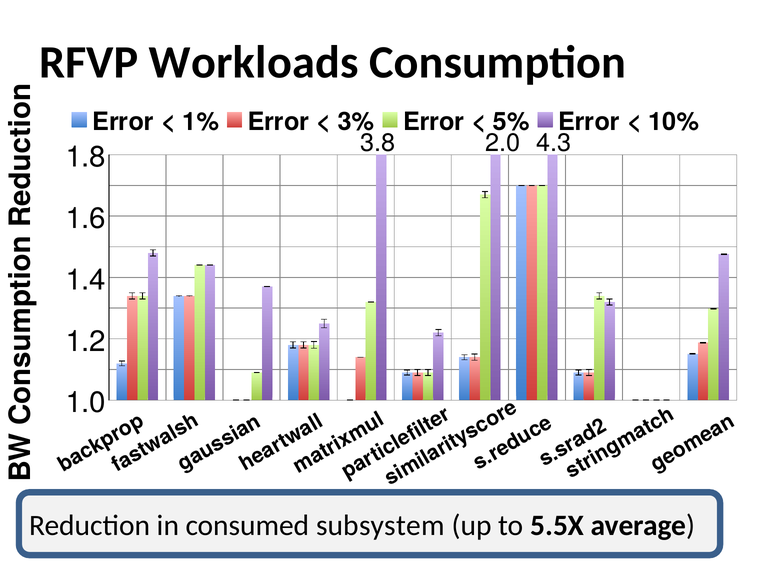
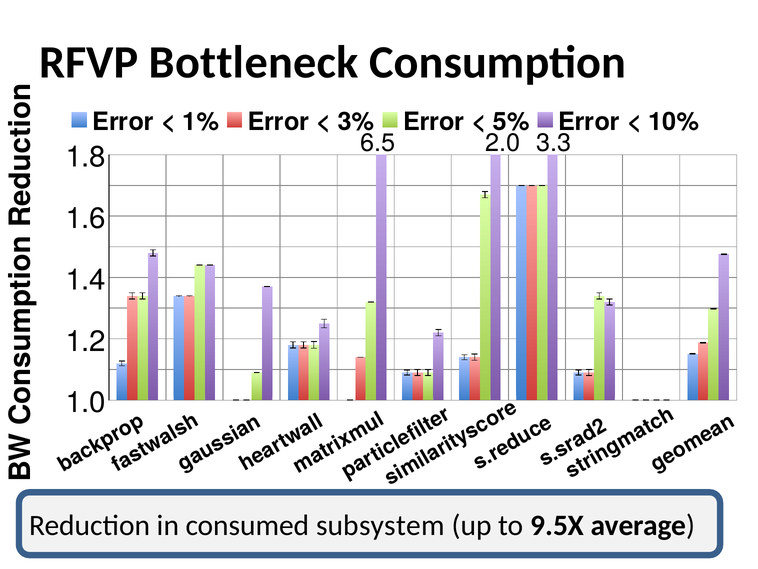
Workloads: Workloads -> Bottleneck (254, 62)
3.8: 3.8 -> 6.5 (378, 143)
4.3: 4.3 -> 3.3 (554, 143)
5.5X: 5.5X -> 9.5X (557, 525)
